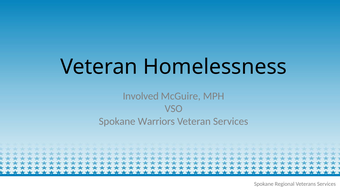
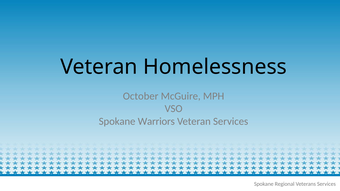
Involved: Involved -> October (141, 96)
